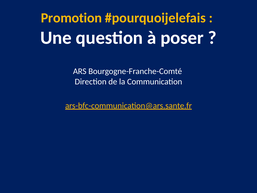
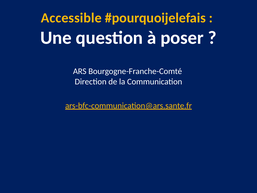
Promotion: Promotion -> Accessible (71, 18)
